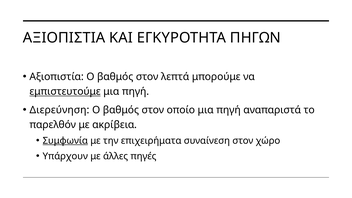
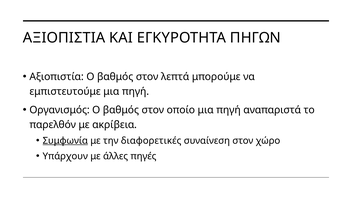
εμπιστευτούμε underline: present -> none (65, 92)
Διερεύνηση: Διερεύνηση -> Οργανισμός (60, 110)
επιχειρήματα: επιχειρήματα -> διαφορετικές (151, 141)
